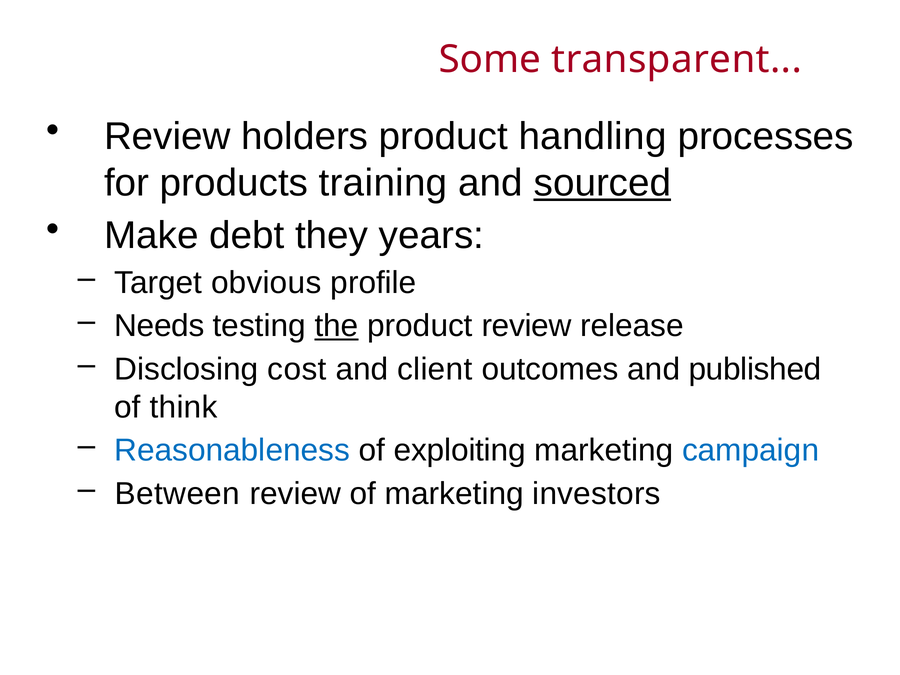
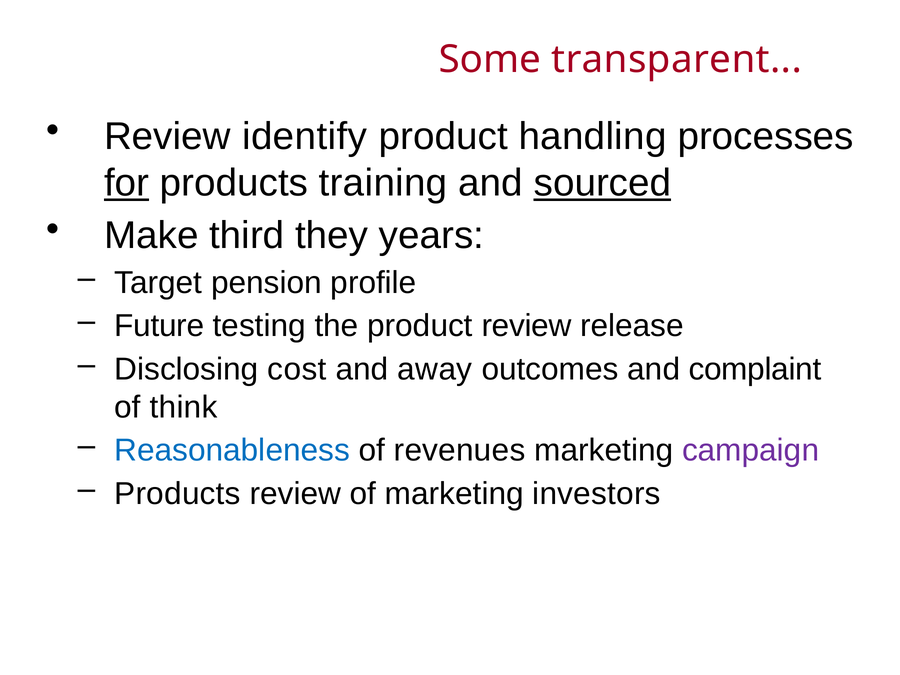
holders: holders -> identify (305, 137)
for underline: none -> present (127, 183)
debt: debt -> third (247, 236)
obvious: obvious -> pension (266, 283)
Needs: Needs -> Future (159, 326)
the underline: present -> none (337, 326)
client: client -> away (435, 369)
published: published -> complaint (755, 369)
exploiting: exploiting -> revenues (460, 450)
campaign colour: blue -> purple (751, 450)
Between: Between -> Products (178, 494)
